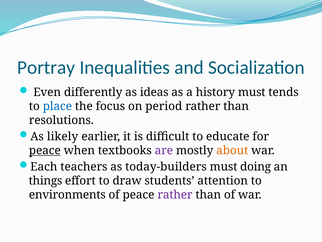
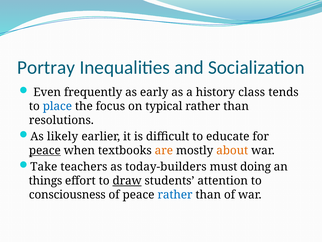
differently: differently -> frequently (93, 92)
ideas: ideas -> early (154, 92)
history must: must -> class (252, 92)
period: period -> typical (164, 106)
are colour: purple -> orange (164, 150)
Each: Each -> Take (44, 166)
draw underline: none -> present (127, 180)
environments: environments -> consciousness (67, 194)
rather colour: purple -> blue (175, 194)
